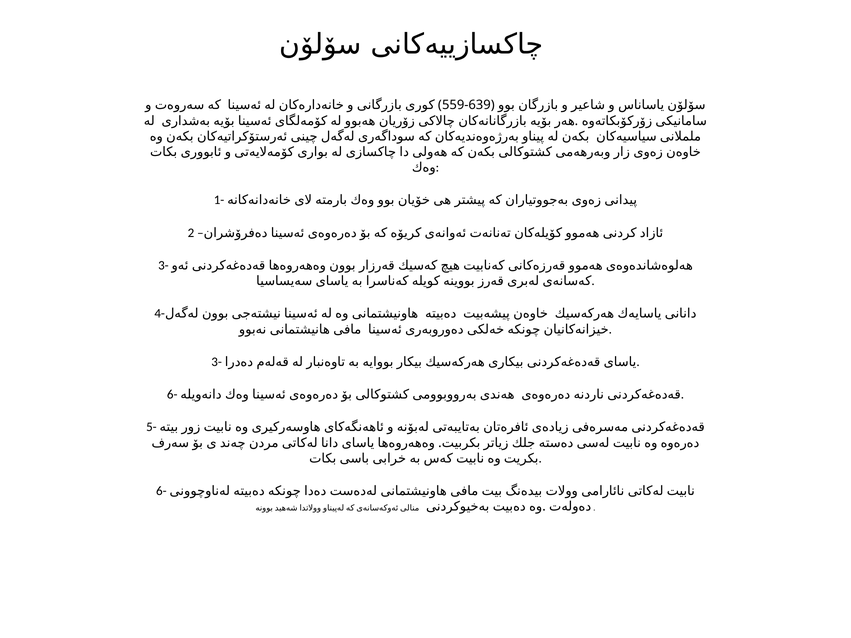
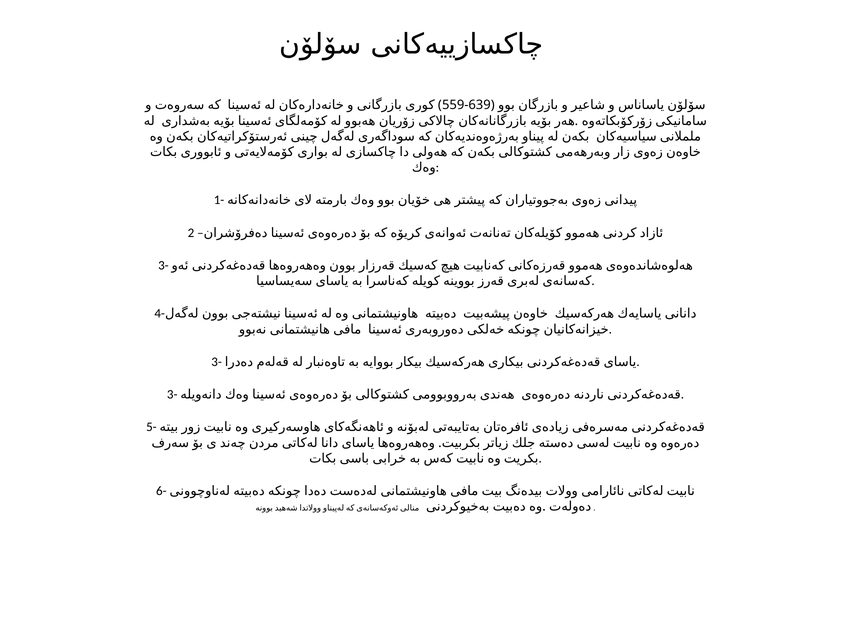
6-: 6- -> 3- (172, 395)
